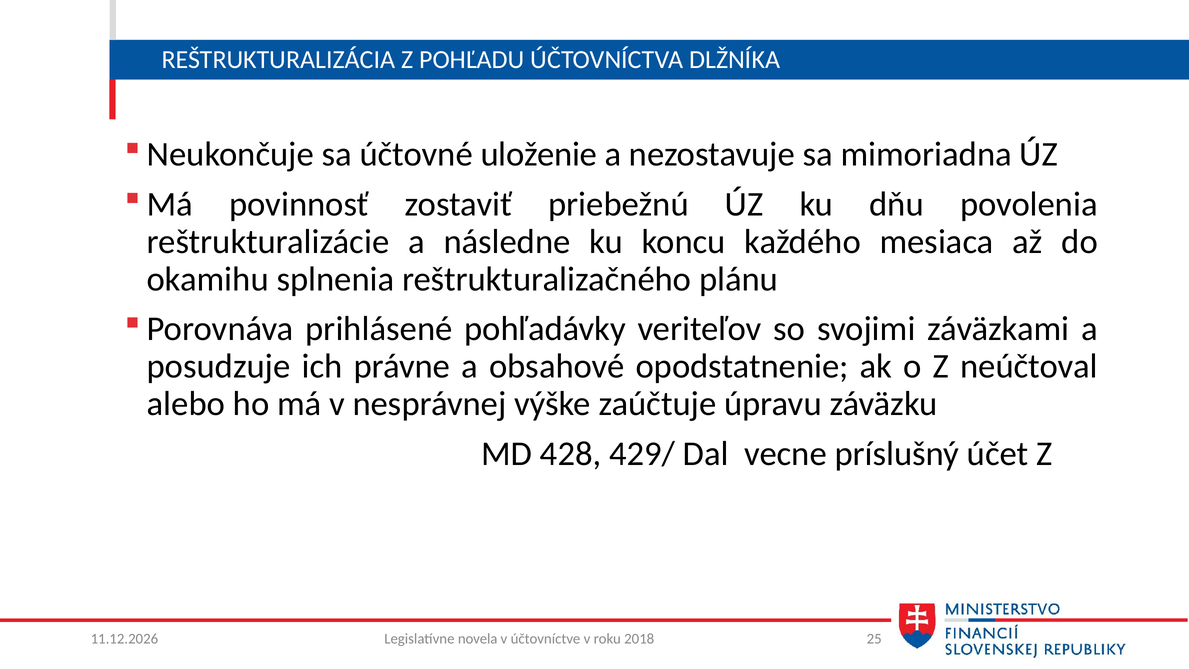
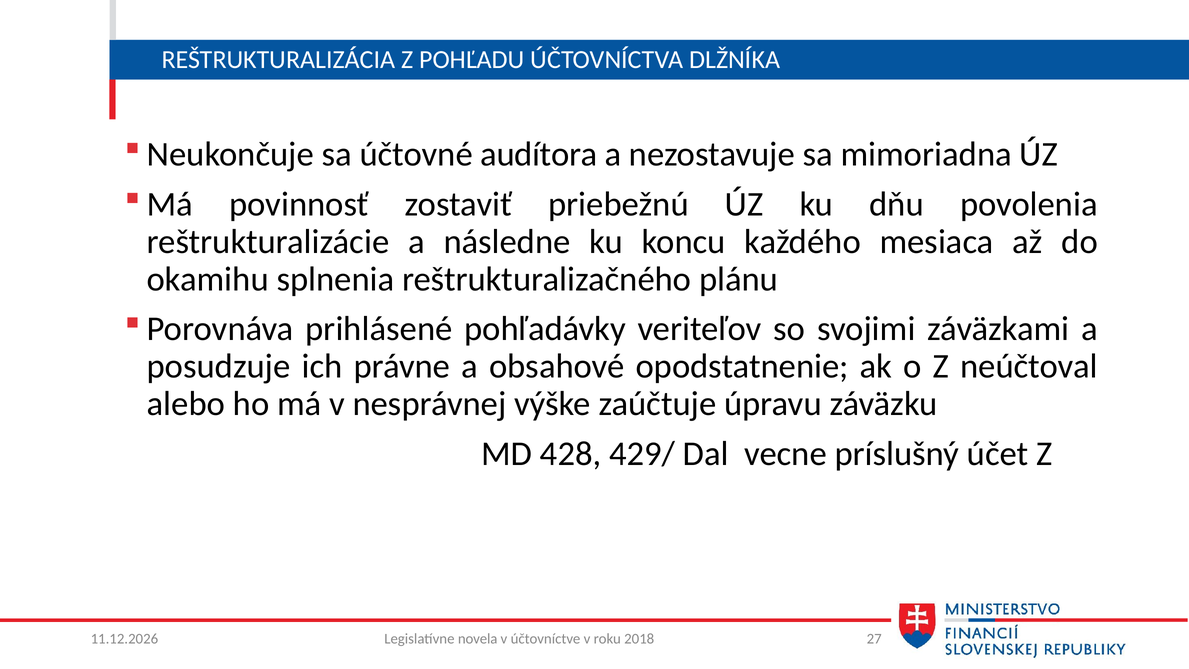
uloženie: uloženie -> audítora (539, 154)
25: 25 -> 27 (874, 639)
